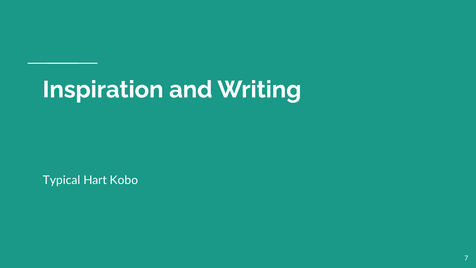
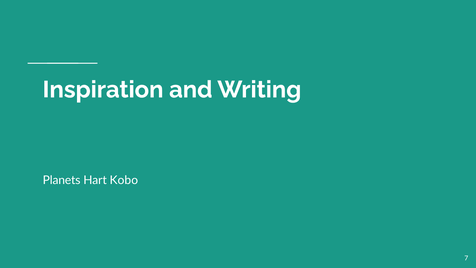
Typical: Typical -> Planets (62, 180)
